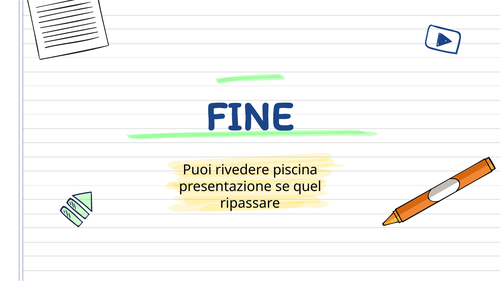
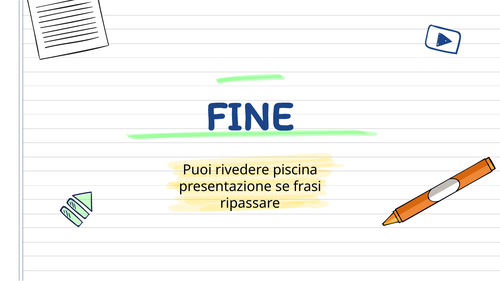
quel: quel -> frasi (307, 187)
